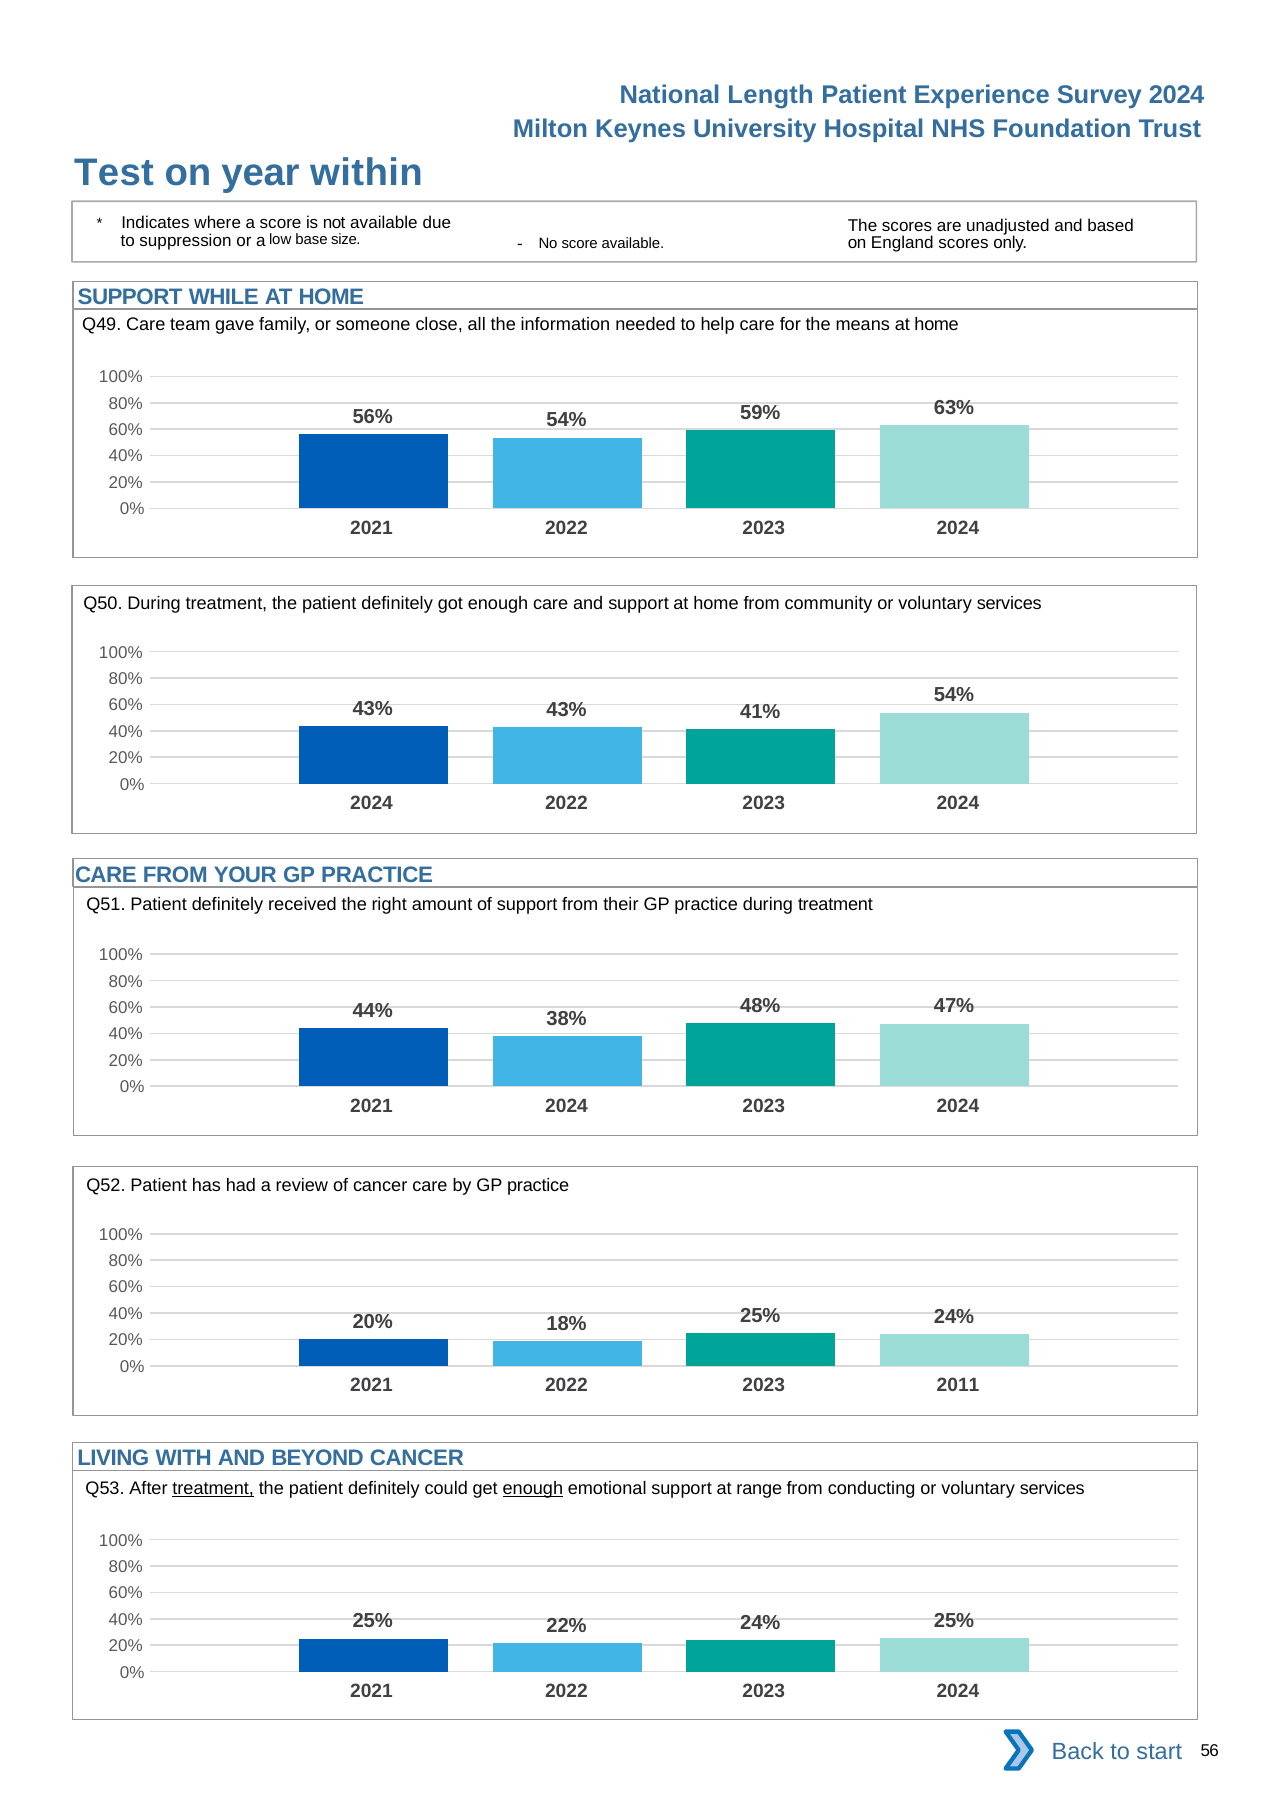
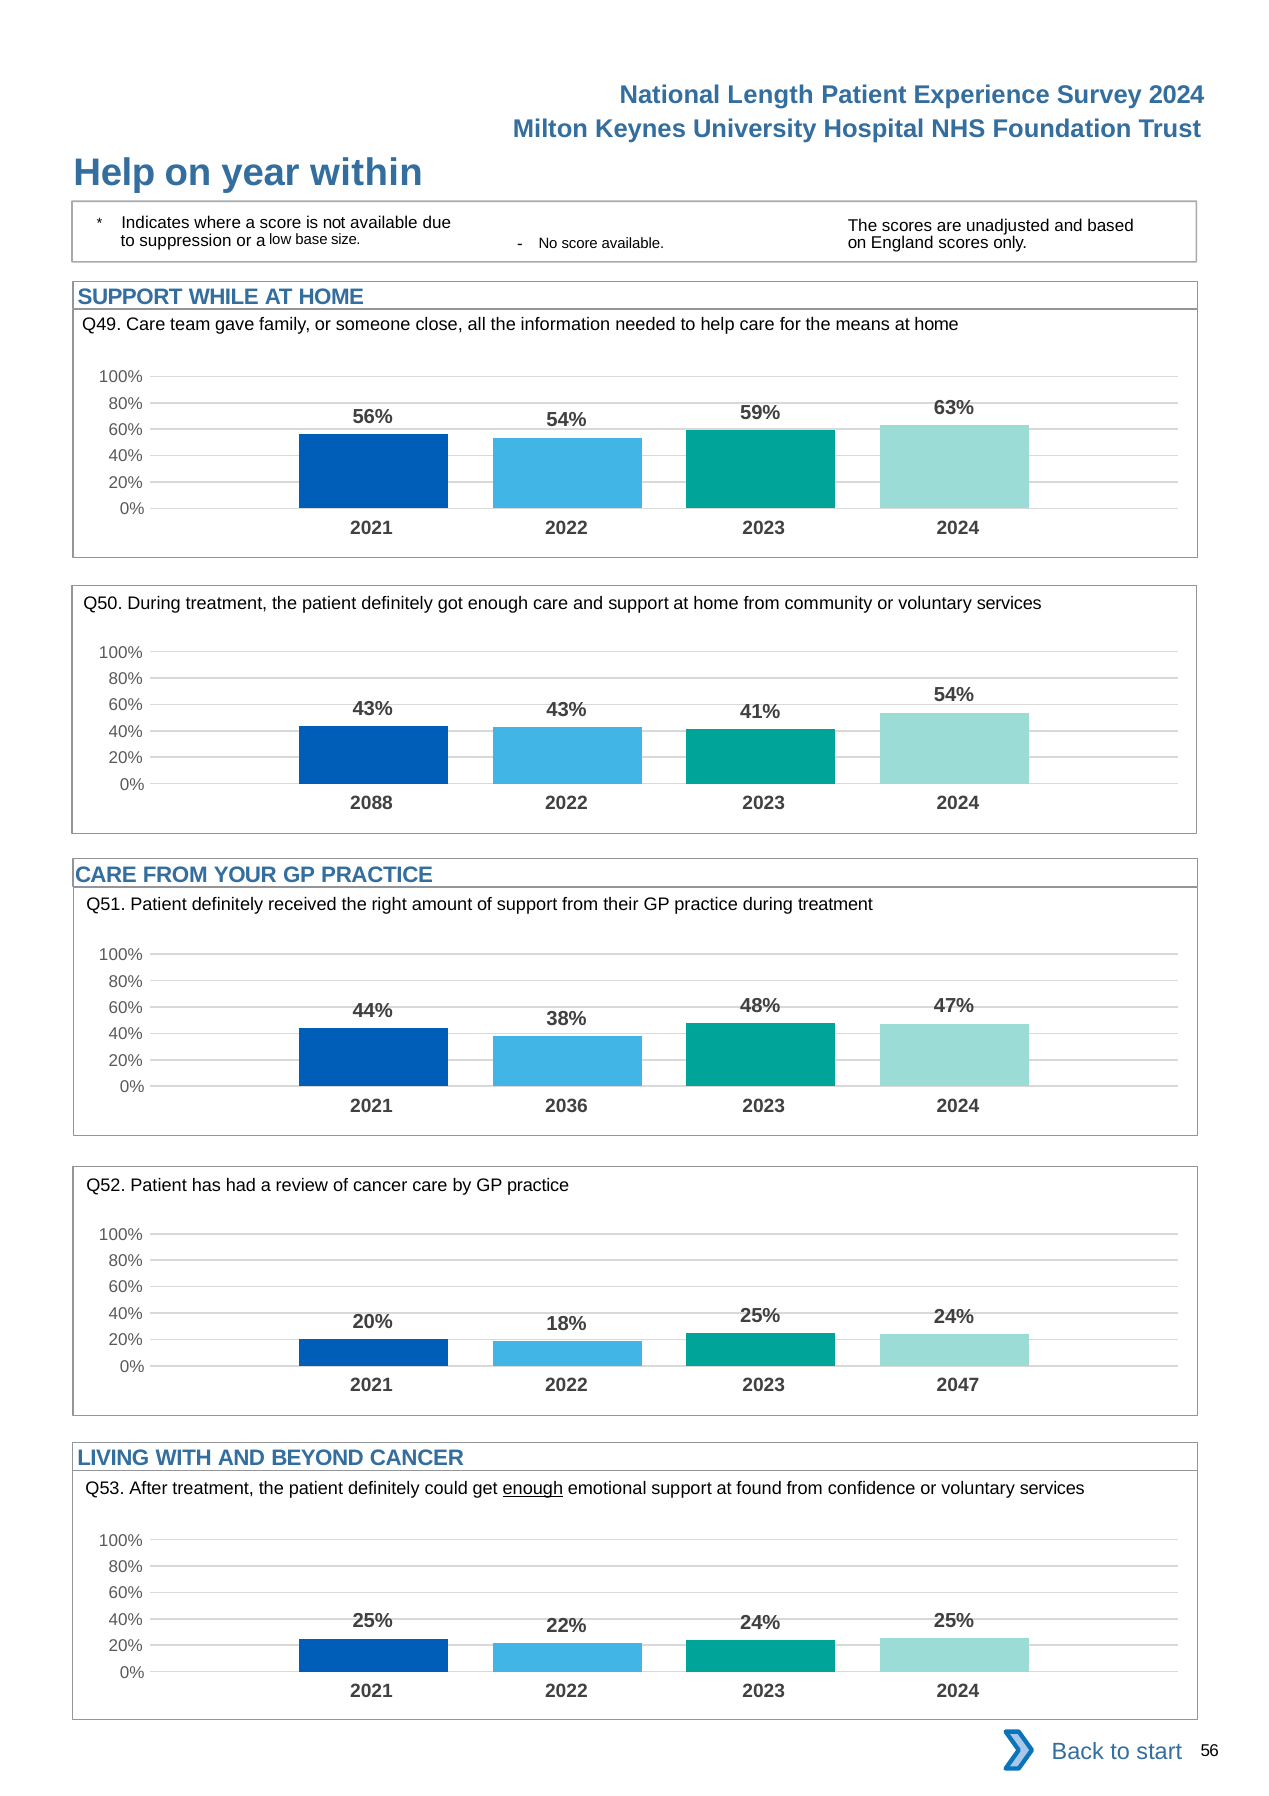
Test: Test -> Help (114, 173)
2024: 2024 -> 2088 (372, 803)
2021 2024: 2024 -> 2036 (567, 1106)
2011: 2011 -> 2047 (958, 1385)
treatment underline: present -> none (213, 1489)
range: range -> found (759, 1489)
conducting: conducting -> confidence (872, 1489)
